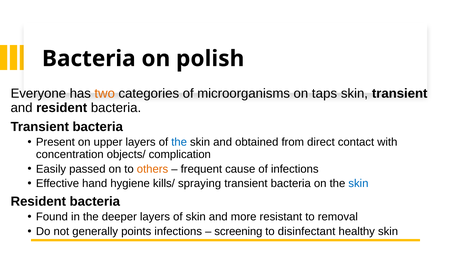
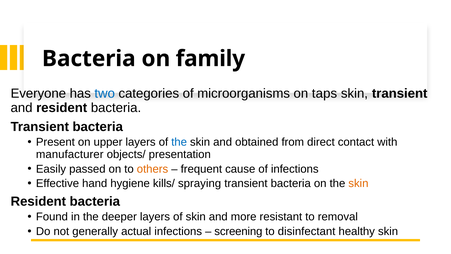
polish: polish -> family (210, 59)
two colour: orange -> blue (105, 93)
concentration: concentration -> manufacturer (70, 154)
complication: complication -> presentation (180, 154)
skin colour: blue -> orange (358, 183)
points: points -> actual (136, 231)
